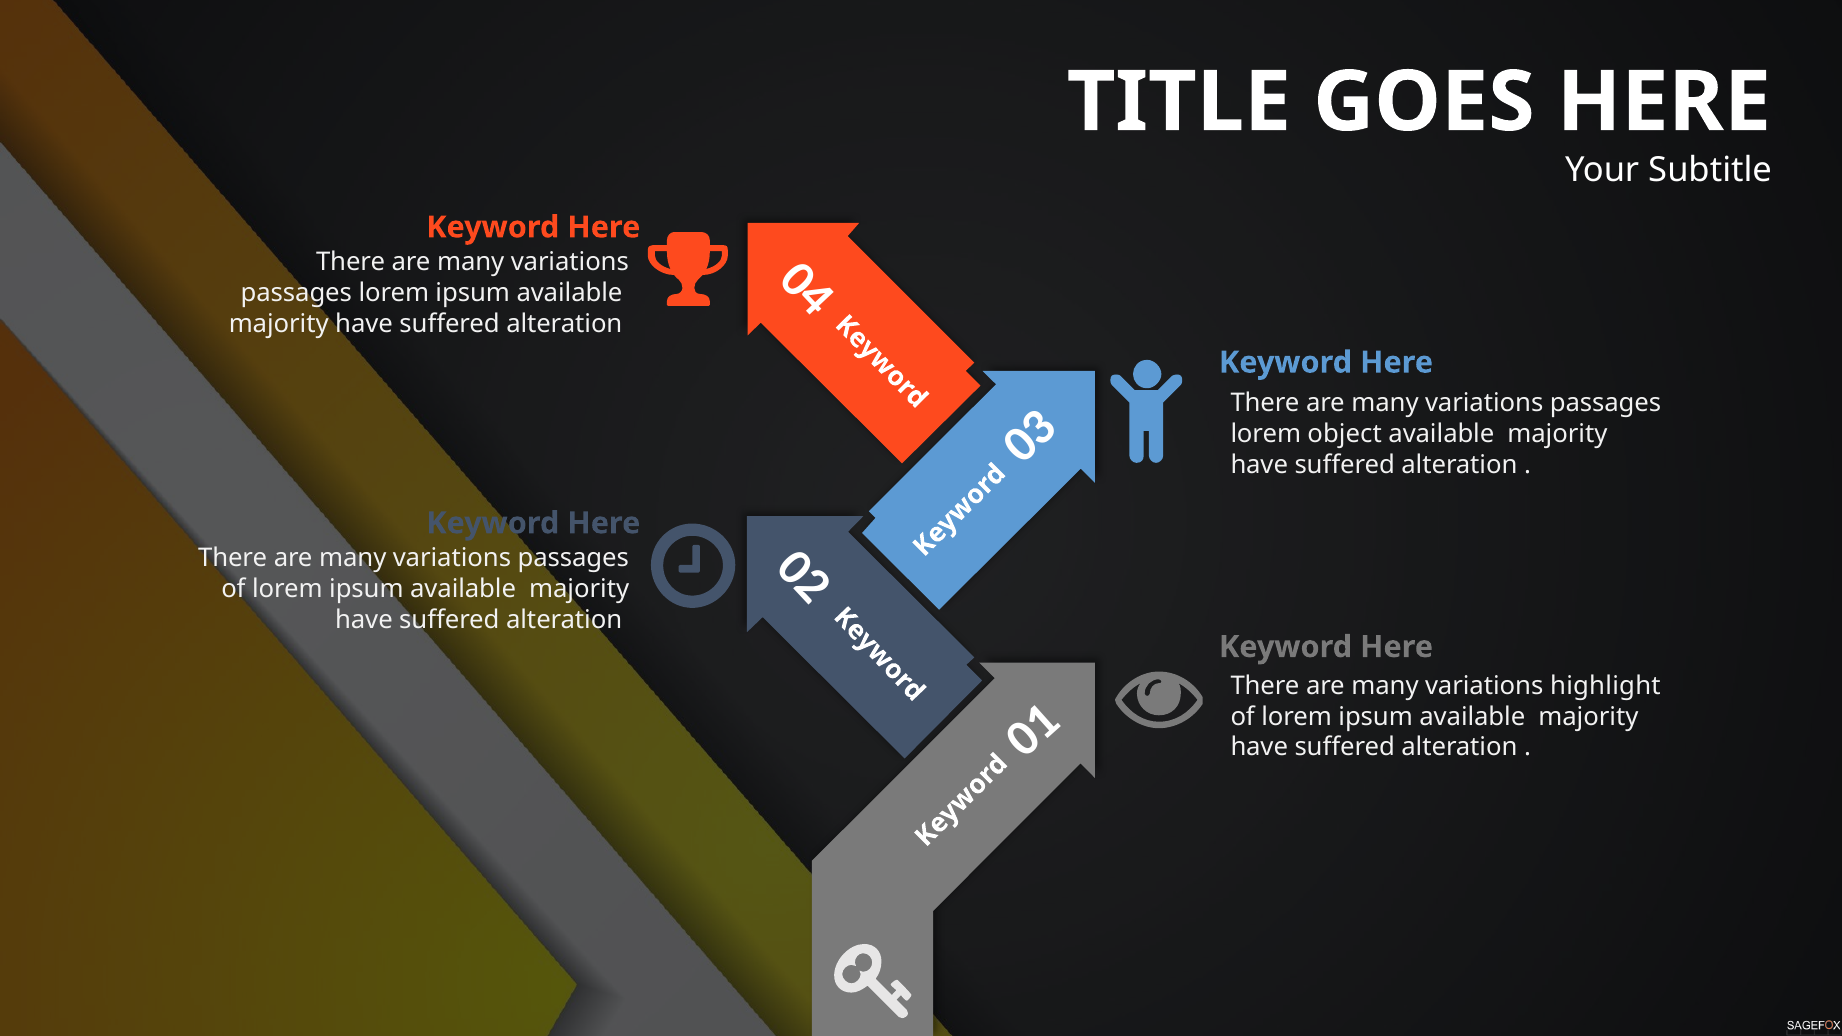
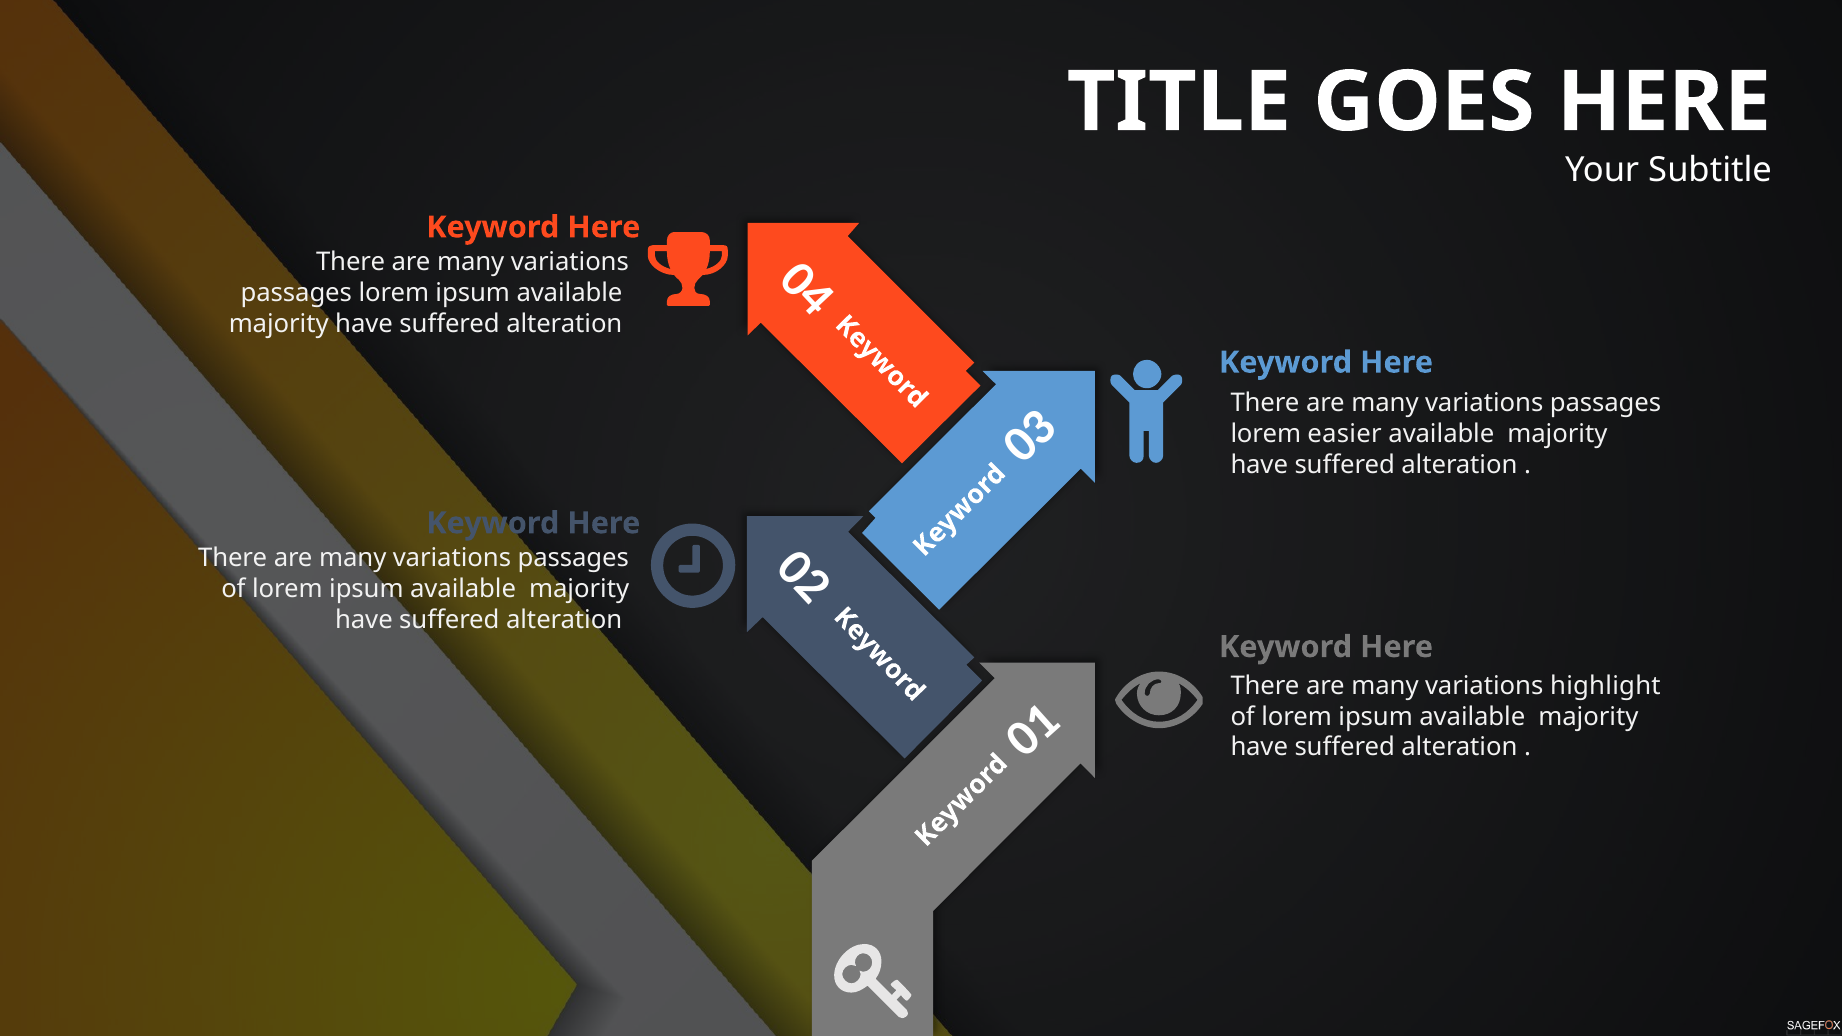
object: object -> easier (1345, 434)
